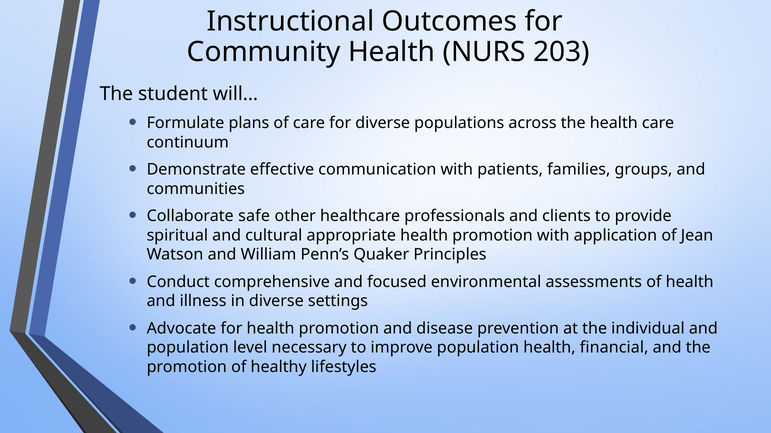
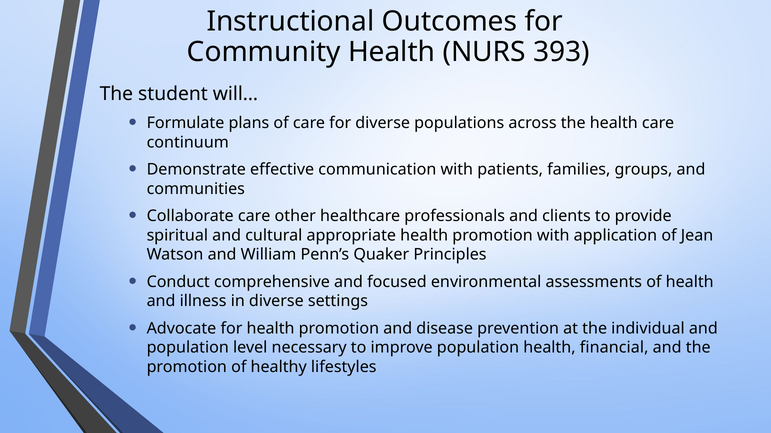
203: 203 -> 393 (562, 52)
Collaborate safe: safe -> care (254, 216)
